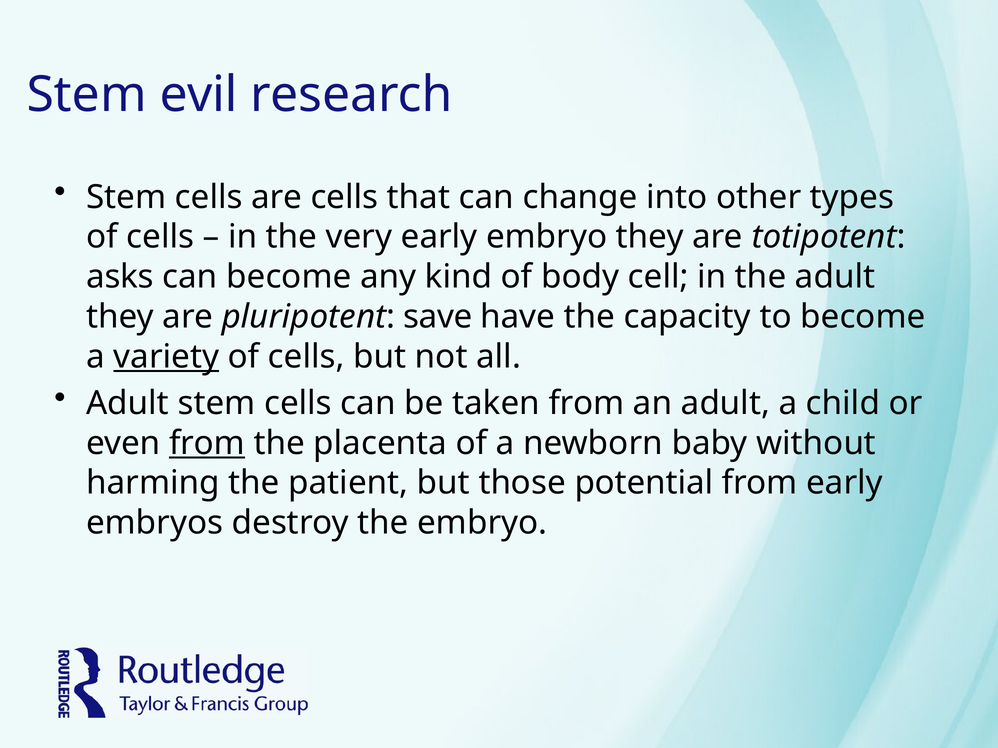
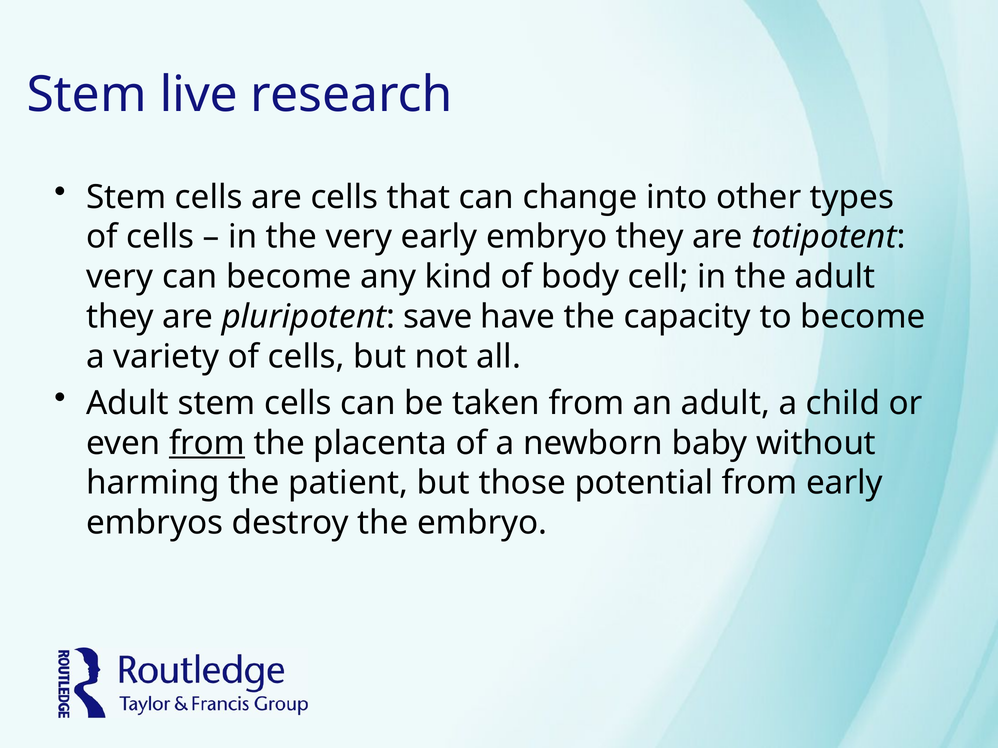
evil: evil -> live (199, 95)
asks: asks -> very (120, 277)
variety underline: present -> none (166, 357)
